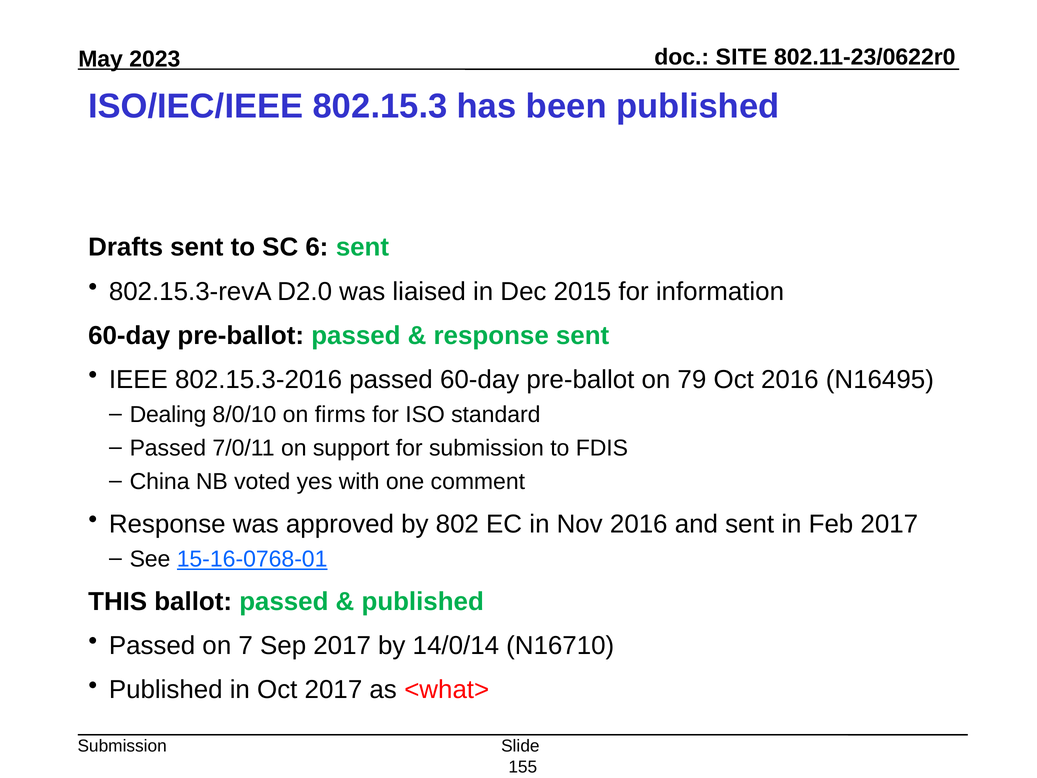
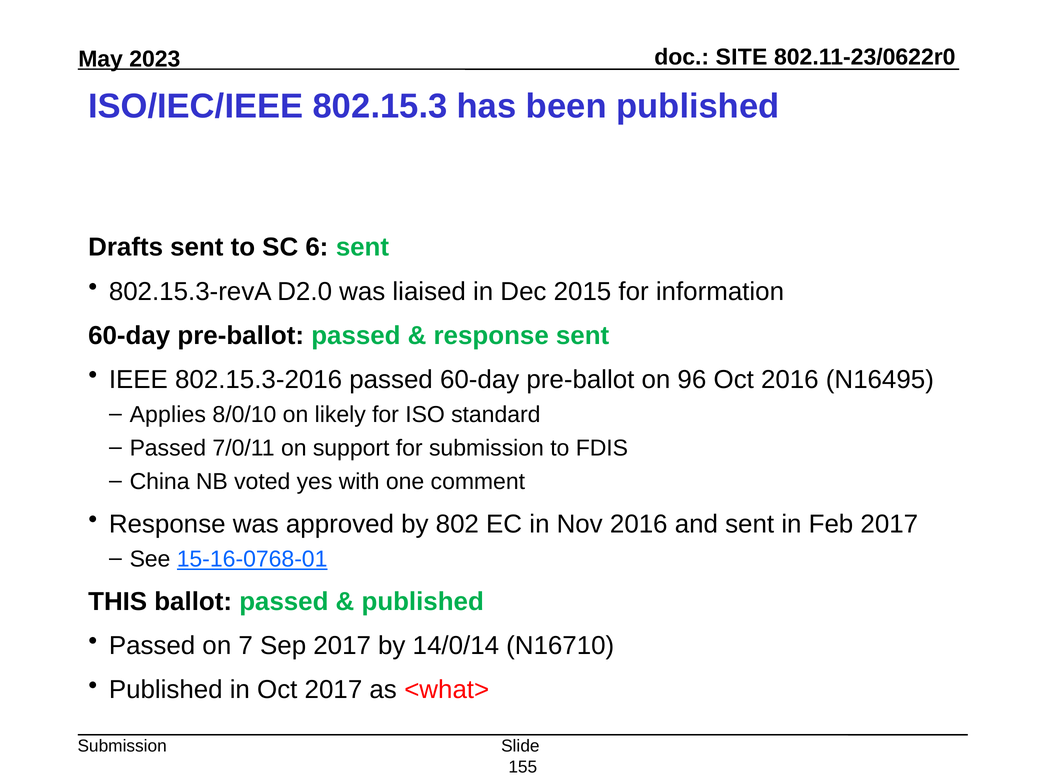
79: 79 -> 96 (692, 380)
Dealing: Dealing -> Applies (168, 414)
firms: firms -> likely (340, 414)
